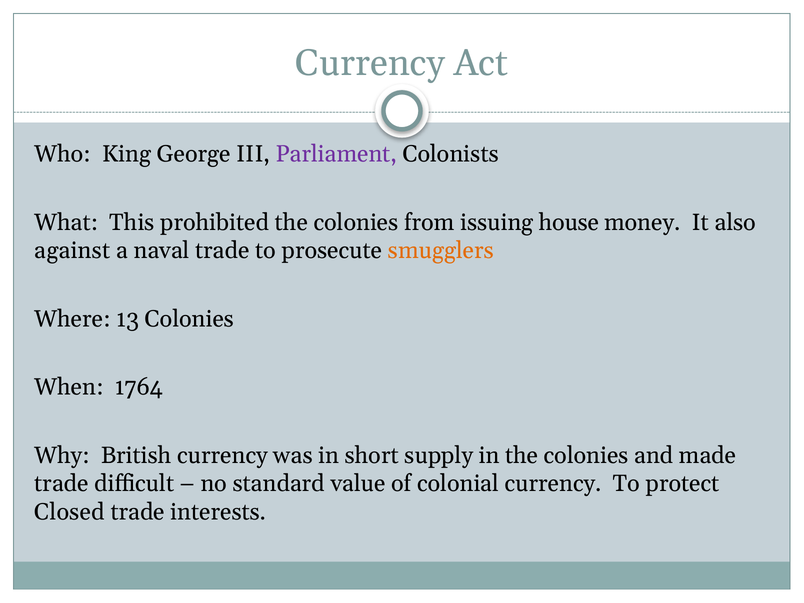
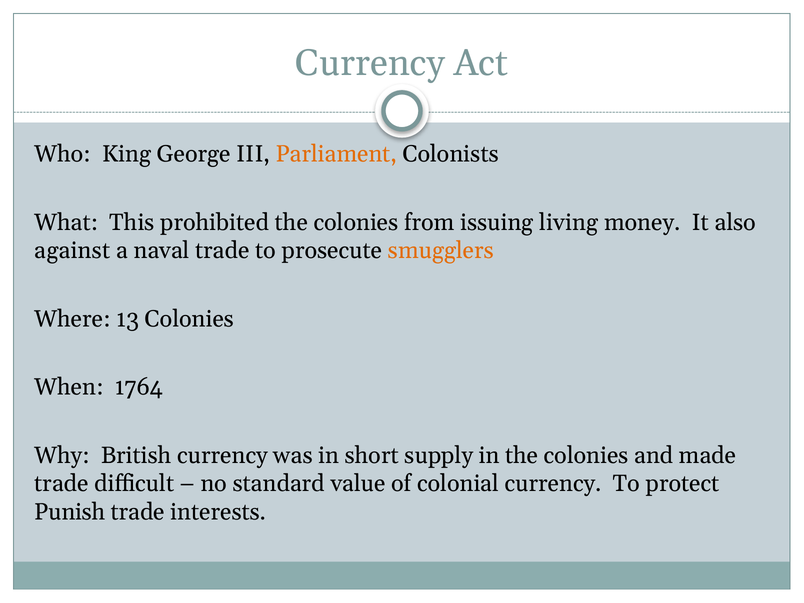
Parliament colour: purple -> orange (336, 154)
house: house -> living (569, 222)
Closed: Closed -> Punish (70, 512)
